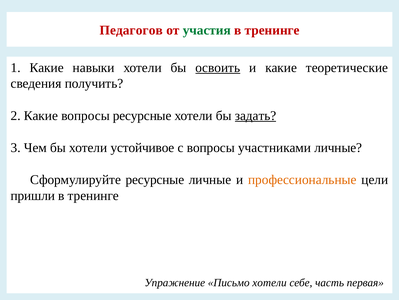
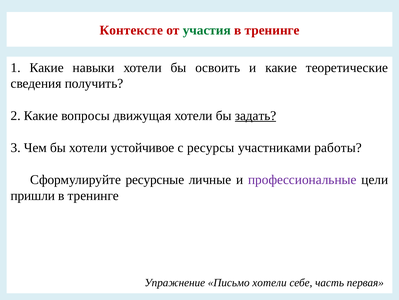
Педагогов: Педагогов -> Контексте (131, 30)
освоить underline: present -> none (218, 67)
вопросы ресурсные: ресурсные -> движущая (142, 115)
с вопросы: вопросы -> ресурсы (211, 147)
участниками личные: личные -> работы (338, 147)
профессиональные colour: orange -> purple (302, 179)
